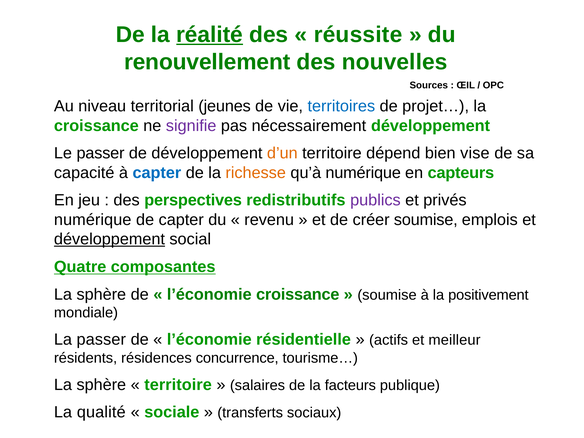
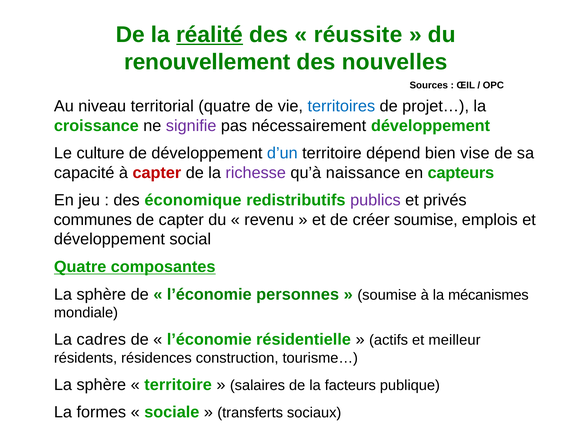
territorial jeunes: jeunes -> quatre (224, 106)
Le passer: passer -> culture (101, 153)
d’un colour: orange -> blue (282, 153)
capter colour: blue -> red (157, 173)
richesse colour: orange -> purple (256, 173)
qu’à numérique: numérique -> naissance (363, 173)
perspectives: perspectives -> économique (193, 200)
numérique: numérique -> communes (93, 220)
développement underline: present -> none (109, 239)
l’économie croissance: croissance -> personnes (298, 294)
positivement: positivement -> mécanismes (488, 295)
La passer: passer -> cadres (101, 340)
concurrence: concurrence -> construction (237, 358)
qualité: qualité -> formes (101, 412)
